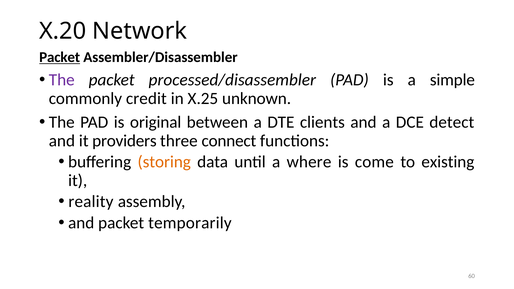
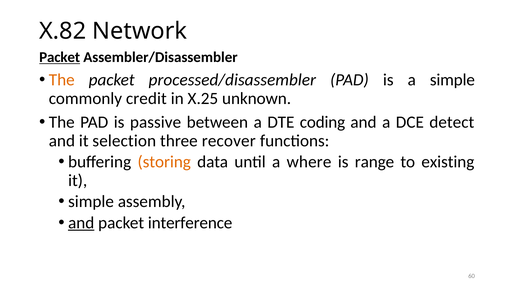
X.20: X.20 -> X.82 (63, 31)
The colour: purple -> orange (62, 80)
original: original -> passive (156, 122)
clients: clients -> coding (322, 122)
providers: providers -> selection (124, 141)
connect: connect -> recover (229, 141)
come: come -> range (374, 162)
reality: reality -> simple (91, 202)
and underline: none -> present (81, 223)
temporarily: temporarily -> interference (190, 223)
